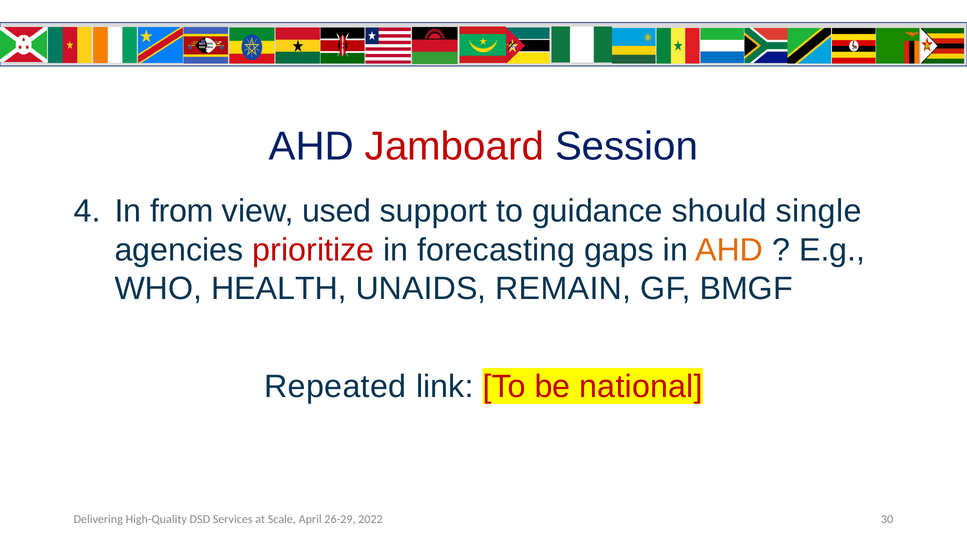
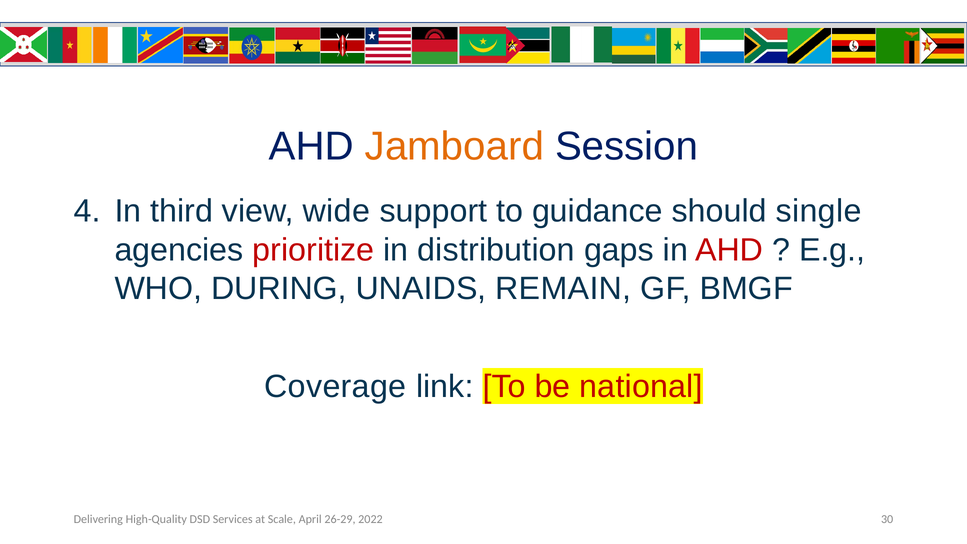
Jamboard colour: red -> orange (454, 146)
from: from -> third (182, 211)
used: used -> wide (337, 211)
forecasting: forecasting -> distribution (496, 250)
AHD colour: orange -> red (729, 250)
HEALTH: HEALTH -> DURING (279, 289)
Repeated: Repeated -> Coverage (335, 386)
